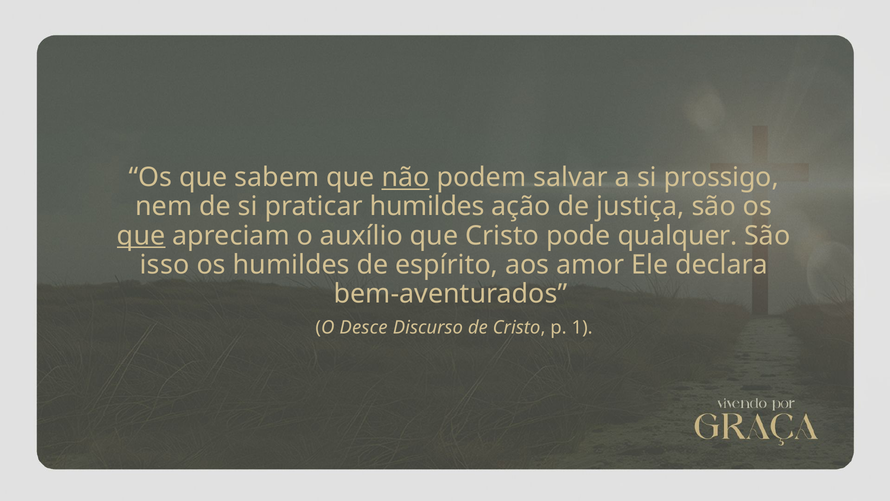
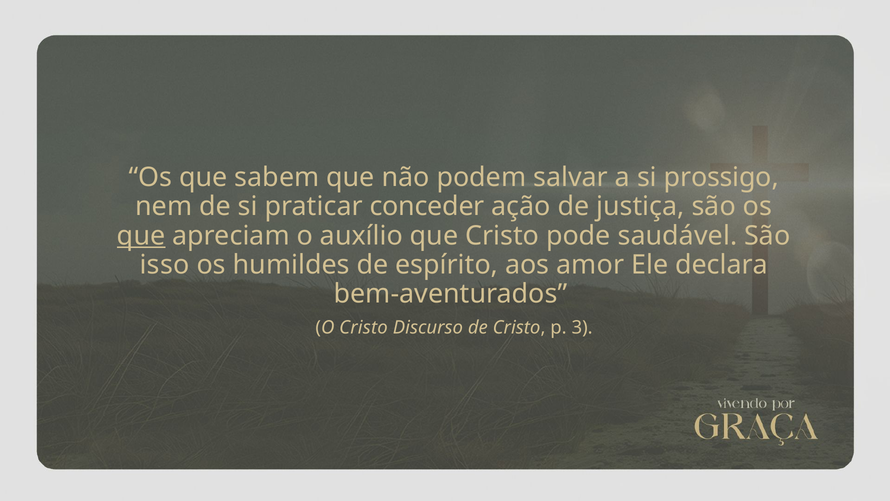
não underline: present -> none (406, 177)
praticar humildes: humildes -> conceder (427, 206)
qualquer: qualquer -> saudável (677, 235)
O Desce: Desce -> Cristo (364, 327)
1: 1 -> 3 (582, 327)
